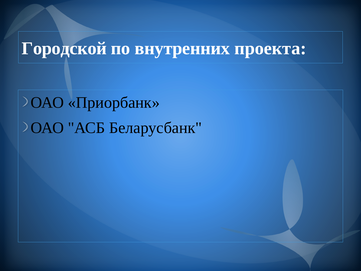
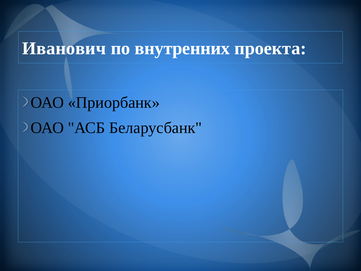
Городской: Городской -> Иванович (64, 48)
